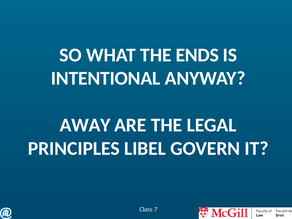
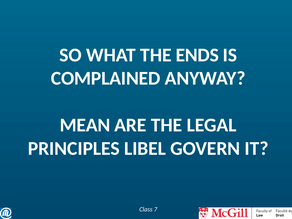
INTENTIONAL: INTENTIONAL -> COMPLAINED (106, 78)
AWAY: AWAY -> MEAN (85, 125)
